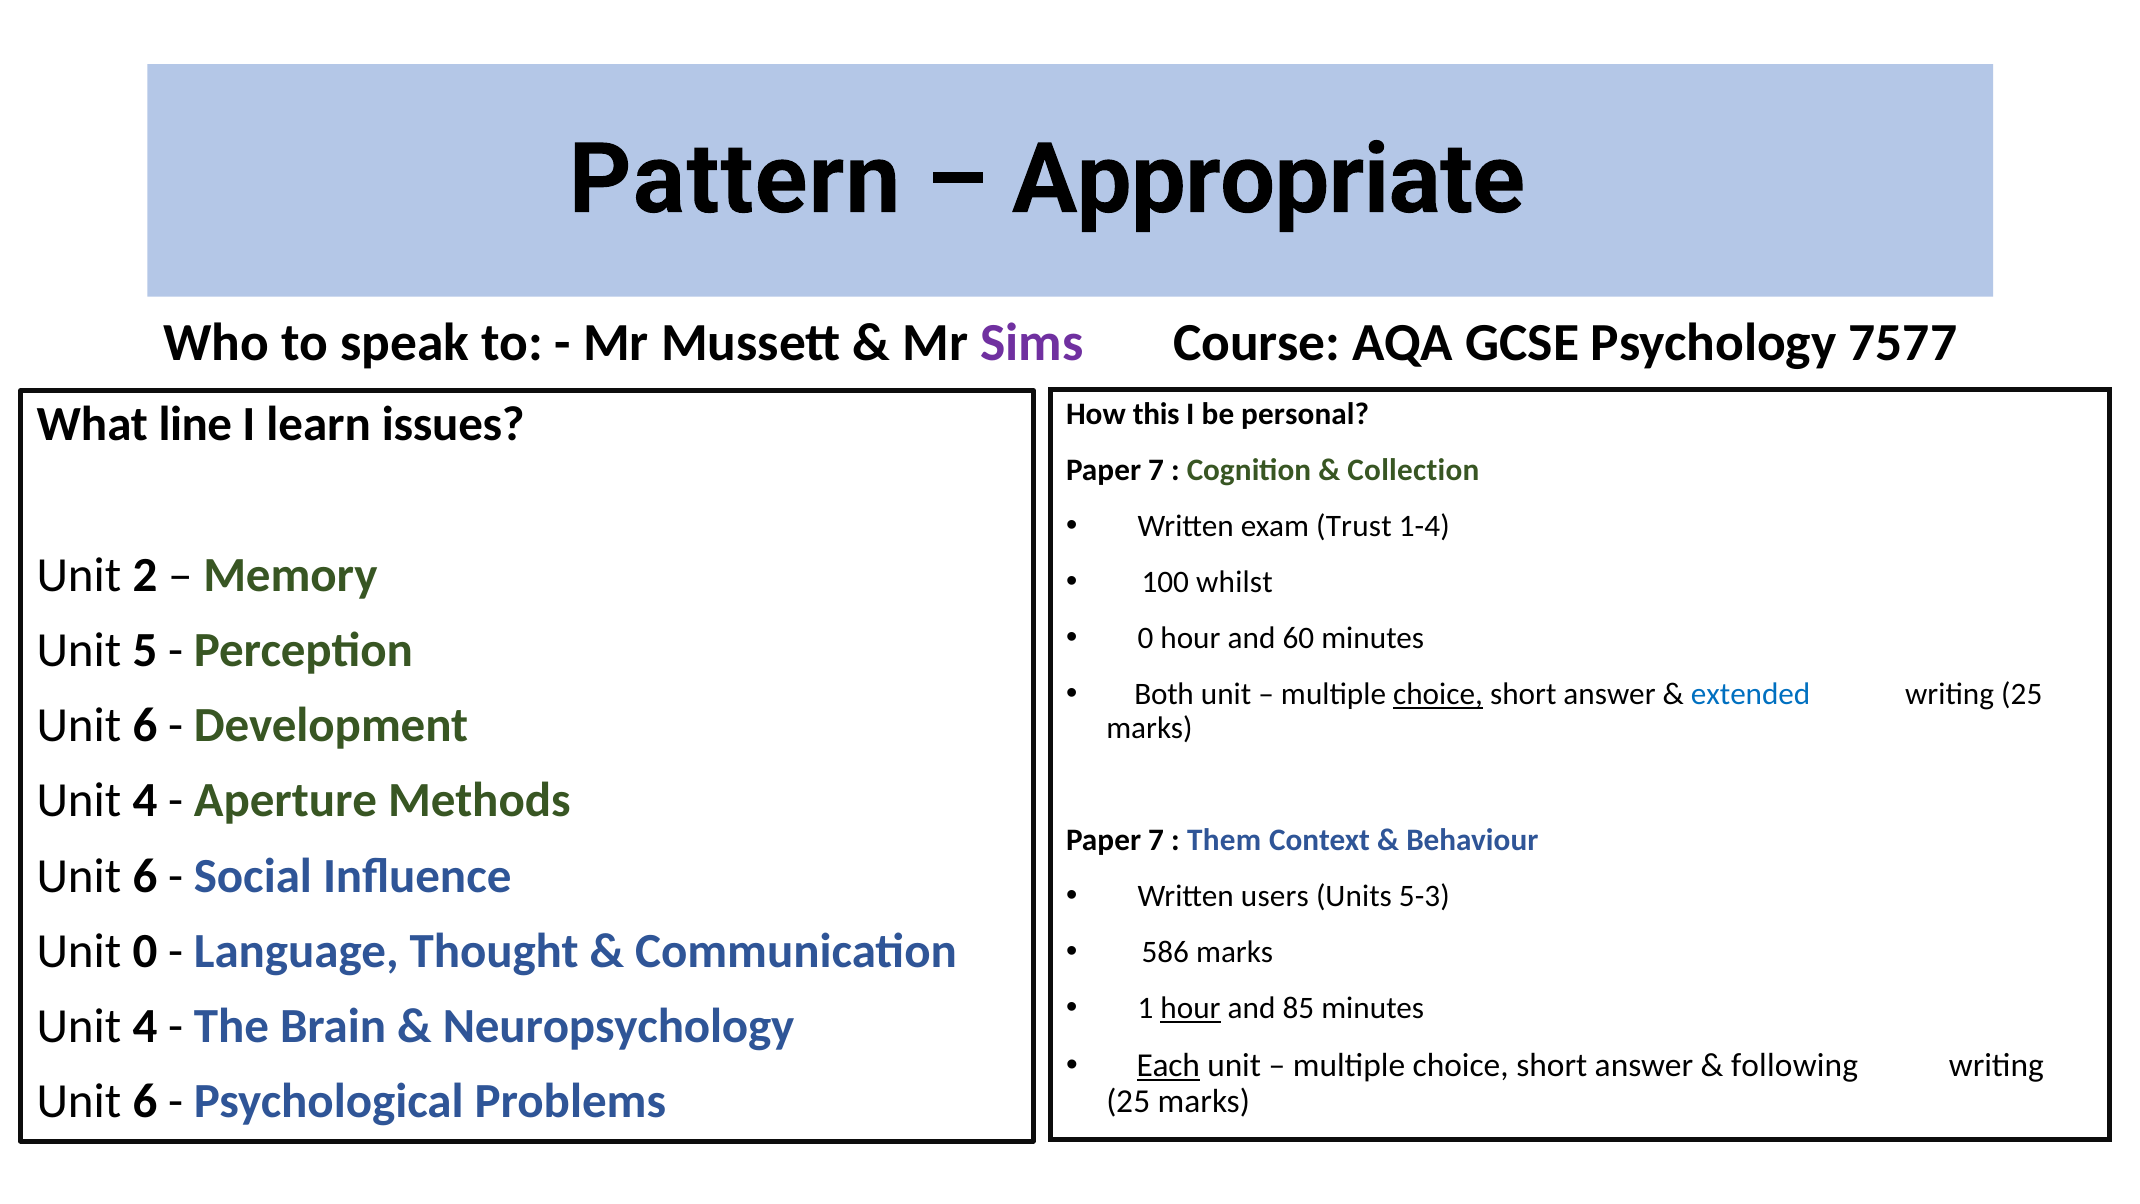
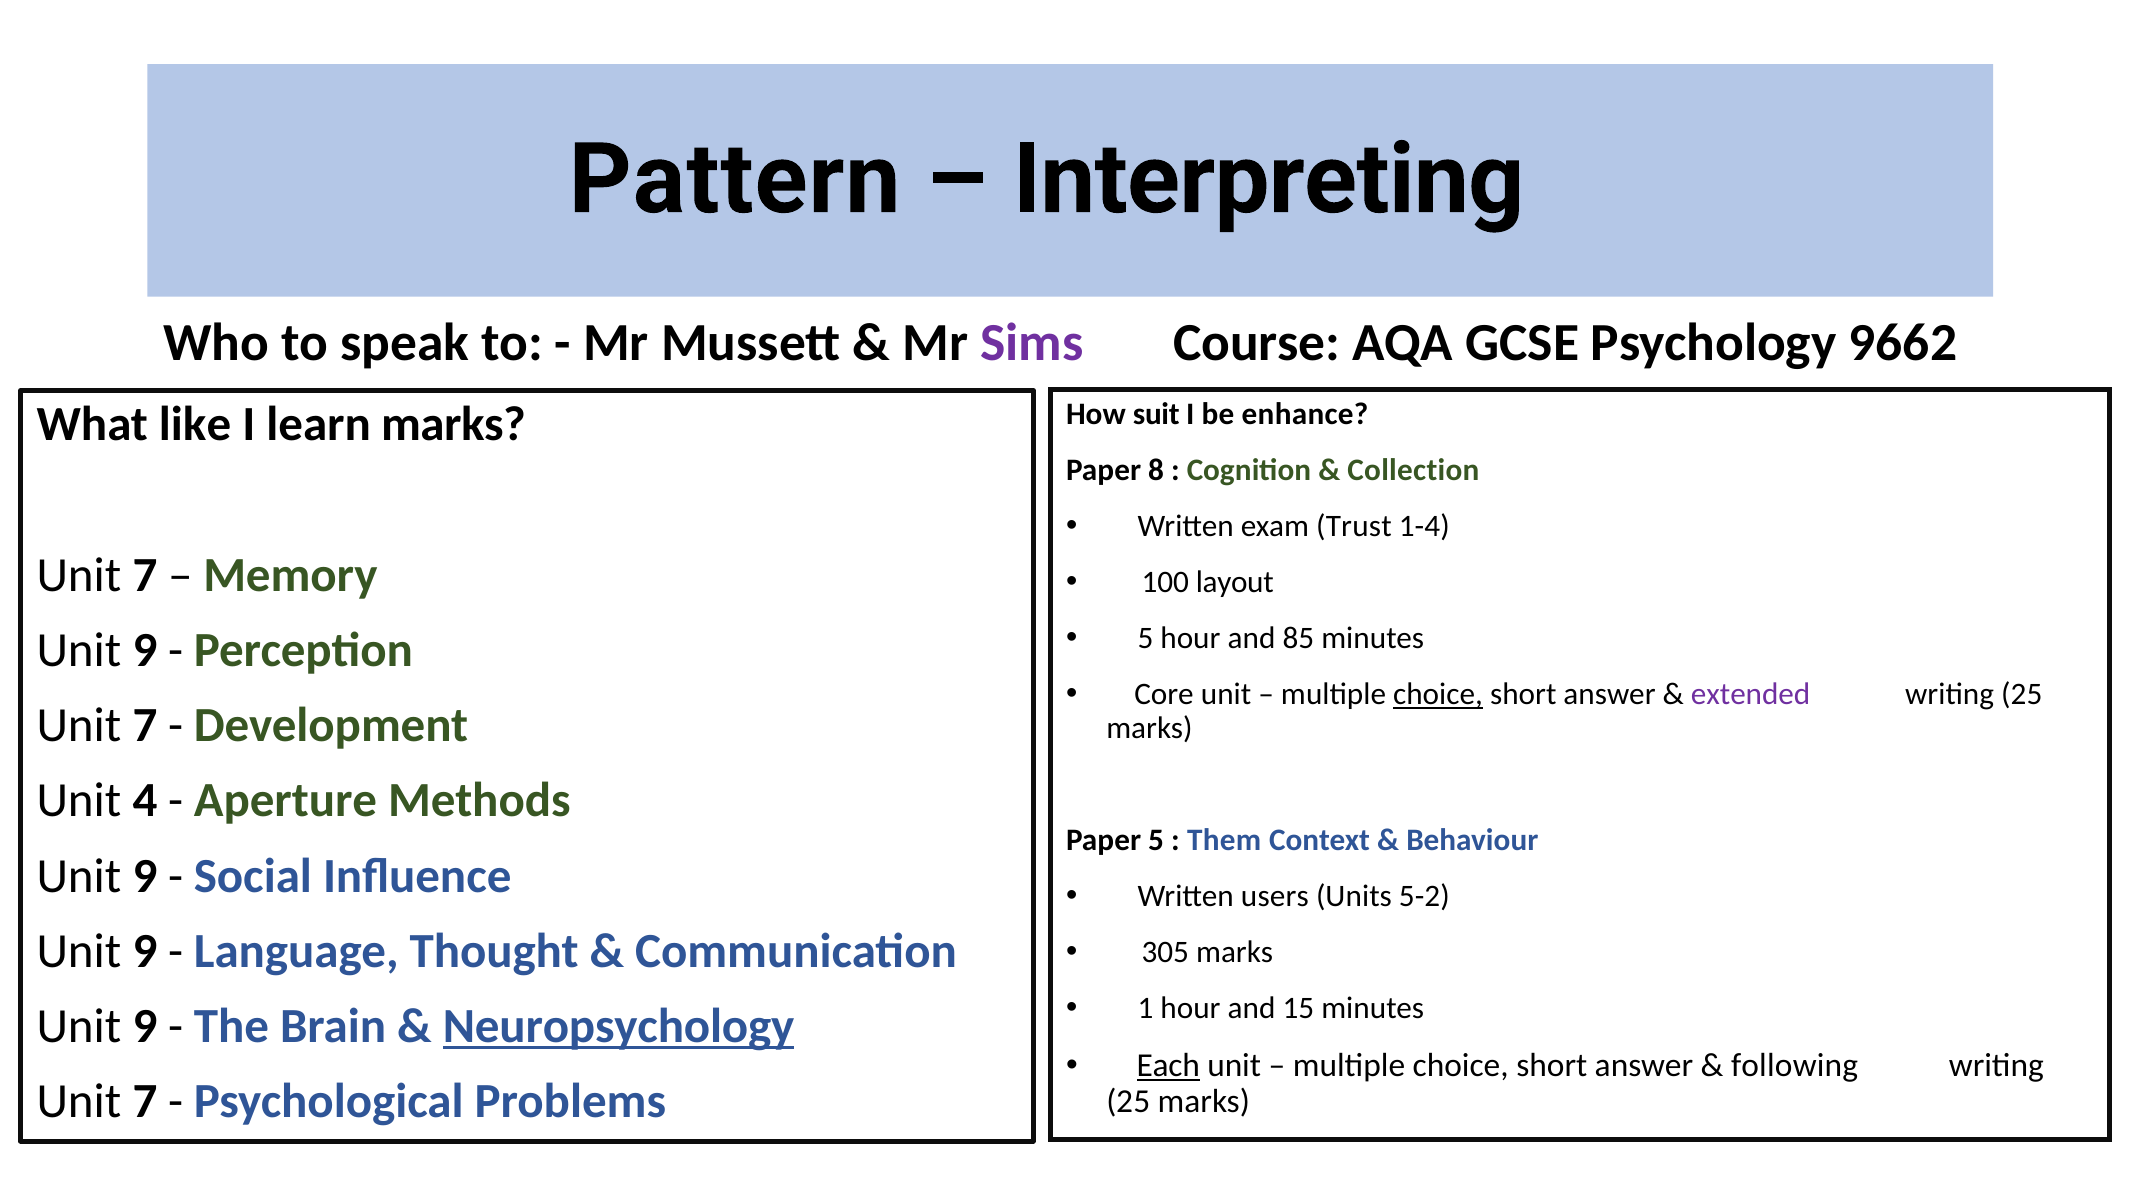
Appropriate: Appropriate -> Interpreting (1268, 180)
7577: 7577 -> 9662 (1903, 343)
this: this -> suit (1156, 414)
personal: personal -> enhance (1305, 414)
line: line -> like (195, 425)
learn issues: issues -> marks (453, 425)
7: 7 -> 8 (1156, 470)
2: 2 -> 7 (145, 575)
whilst: whilst -> layout (1235, 582)
0: 0 -> 5 (1145, 638)
60: 60 -> 85 (1298, 638)
5: 5 -> 9 (145, 650)
Both: Both -> Core (1164, 694)
extended colour: blue -> purple (1751, 694)
6: 6 -> 7 (145, 725)
7: 7 -> 5 (1156, 840)
6: 6 -> 9 (145, 876)
5-3: 5-3 -> 5-2 (1424, 896)
0: 0 -> 9 (145, 951)
586: 586 -> 305 (1165, 952)
hour underline: present -> none (1190, 1008)
85: 85 -> 15 (1298, 1008)
4: 4 -> 9 (145, 1026)
Neuropsychology underline: none -> present (619, 1026)
6: 6 -> 7 (145, 1101)
